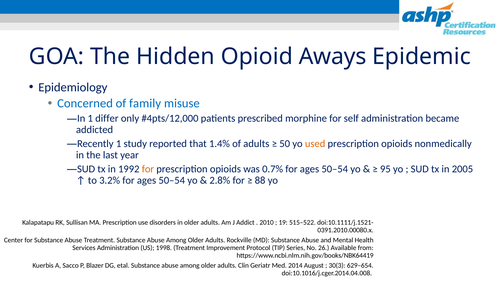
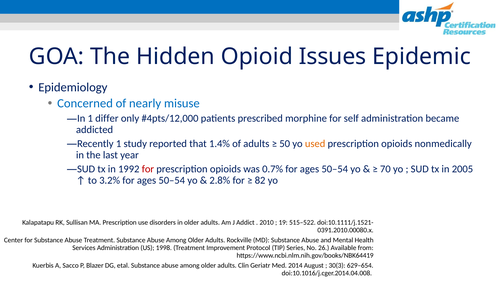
Aways: Aways -> Issues (333, 57)
family: family -> nearly (145, 103)
for colour: orange -> red (148, 169)
95: 95 -> 70 (385, 169)
88: 88 -> 82 (260, 180)
